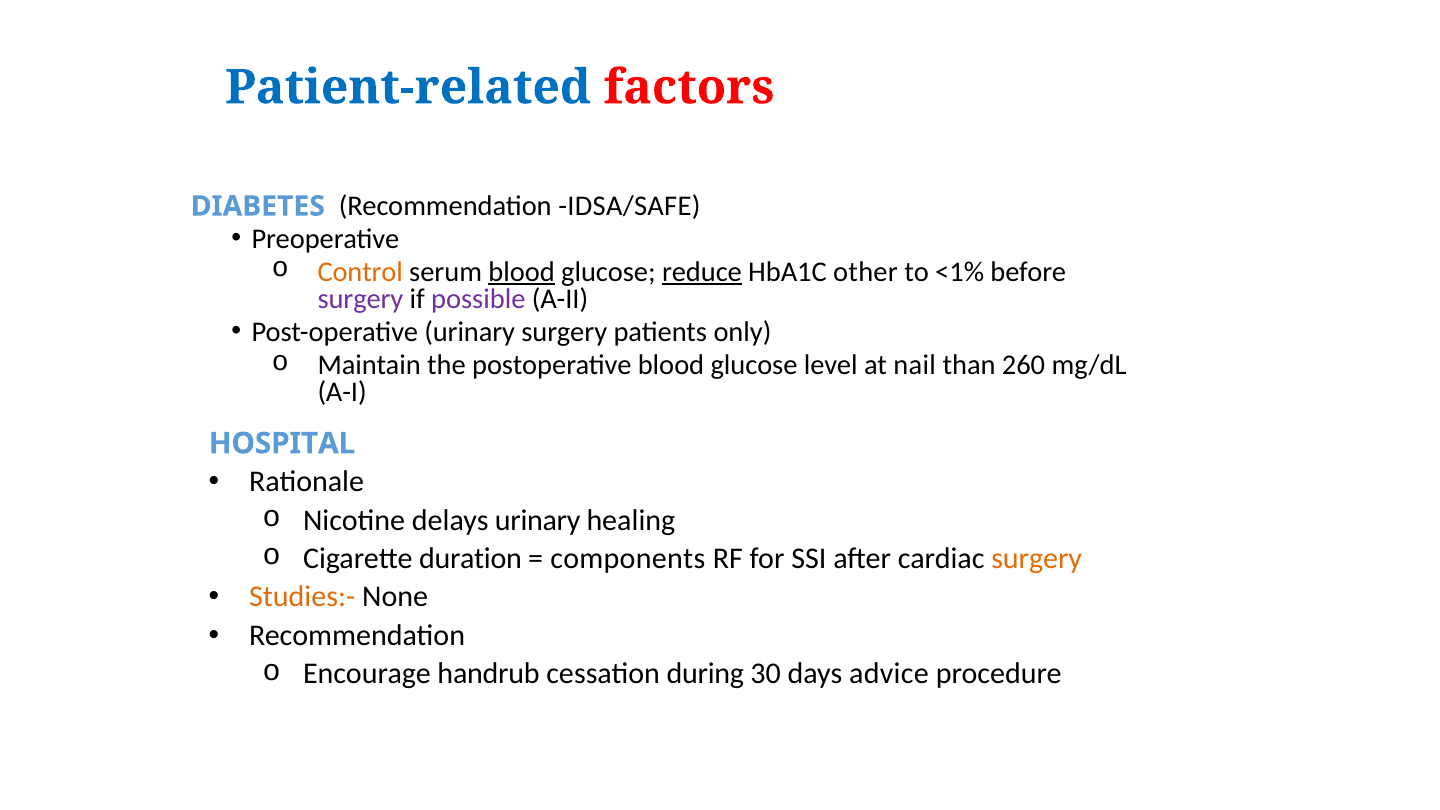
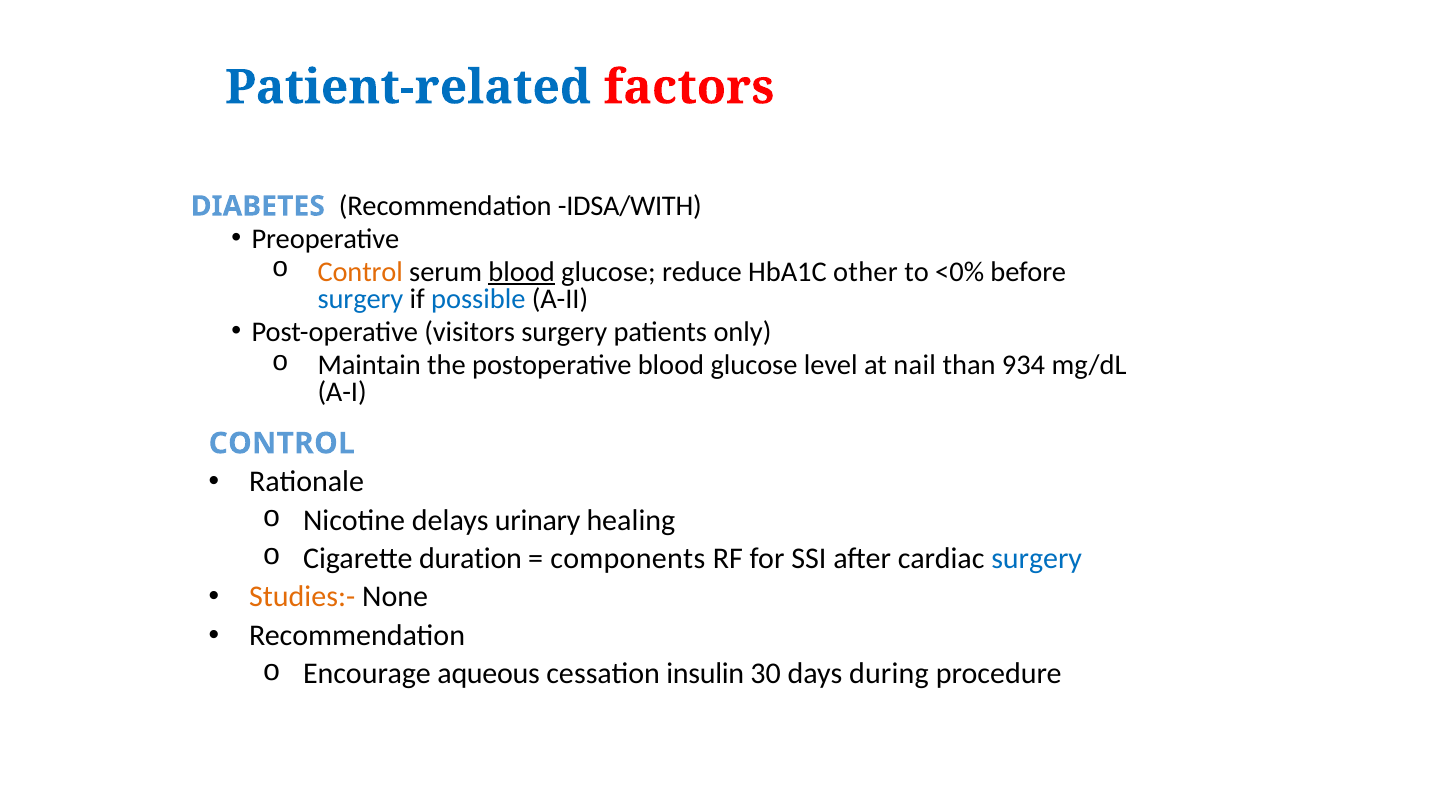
IDSA/SAFE: IDSA/SAFE -> IDSA/WITH (630, 206)
reduce underline: present -> none (702, 272)
<1%: <1% -> <0% (960, 272)
surgery colour: purple -> blue (360, 299)
possible colour: purple -> blue (478, 299)
Post-operative urinary: urinary -> visitors (470, 332)
260: 260 -> 934 (1024, 365)
HOSPITAL: HOSPITAL -> CONTROL (282, 443)
surgery colour: orange -> blue (1037, 559)
handrub: handrub -> aqueous (489, 674)
during: during -> insulin (705, 674)
advice: advice -> during (889, 674)
